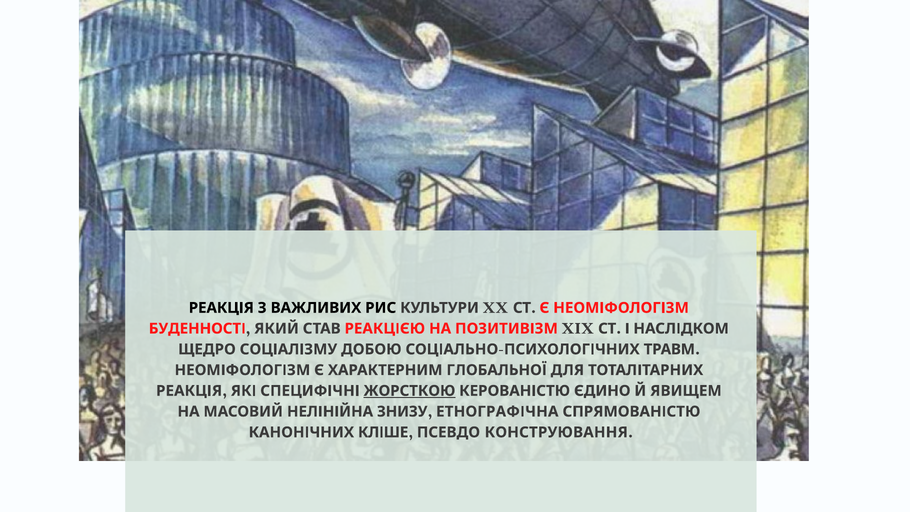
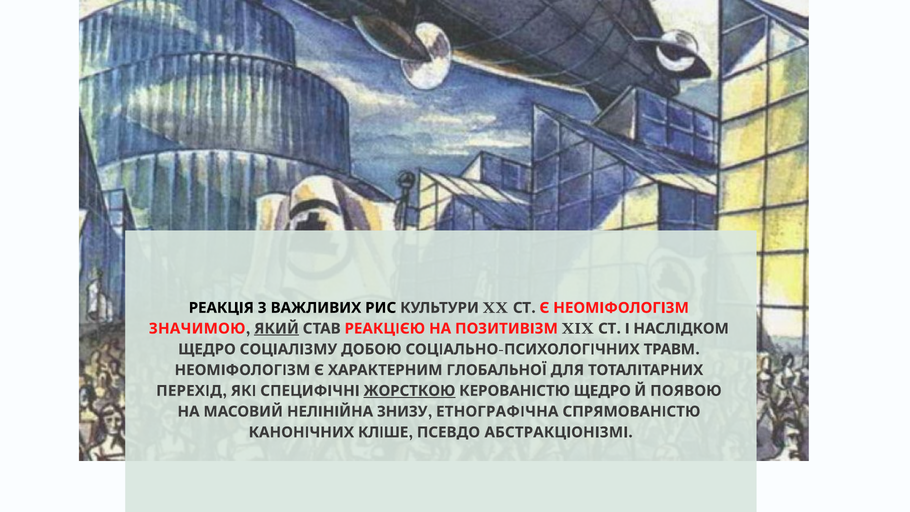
БУДЕННОСТІ: БУДЕННОСТІ -> ЗНАЧИМОЮ (197, 329)
ЯКИЙ underline: none -> present (277, 329)
РЕАКЦІЯ: РЕАКЦІЯ -> ПЕРЕХІД (189, 391)
КЕРОВАНІСТЮ ЄДИНО: ЄДИНО -> ЩЕДРО (602, 391)
ЯВИЩЕМ: ЯВИЩЕМ -> ПОЯВОЮ (686, 391)
КОНСТРУЮВАННЯ: КОНСТРУЮВАННЯ -> АБСТРАКЦІОНІЗМІ (556, 432)
